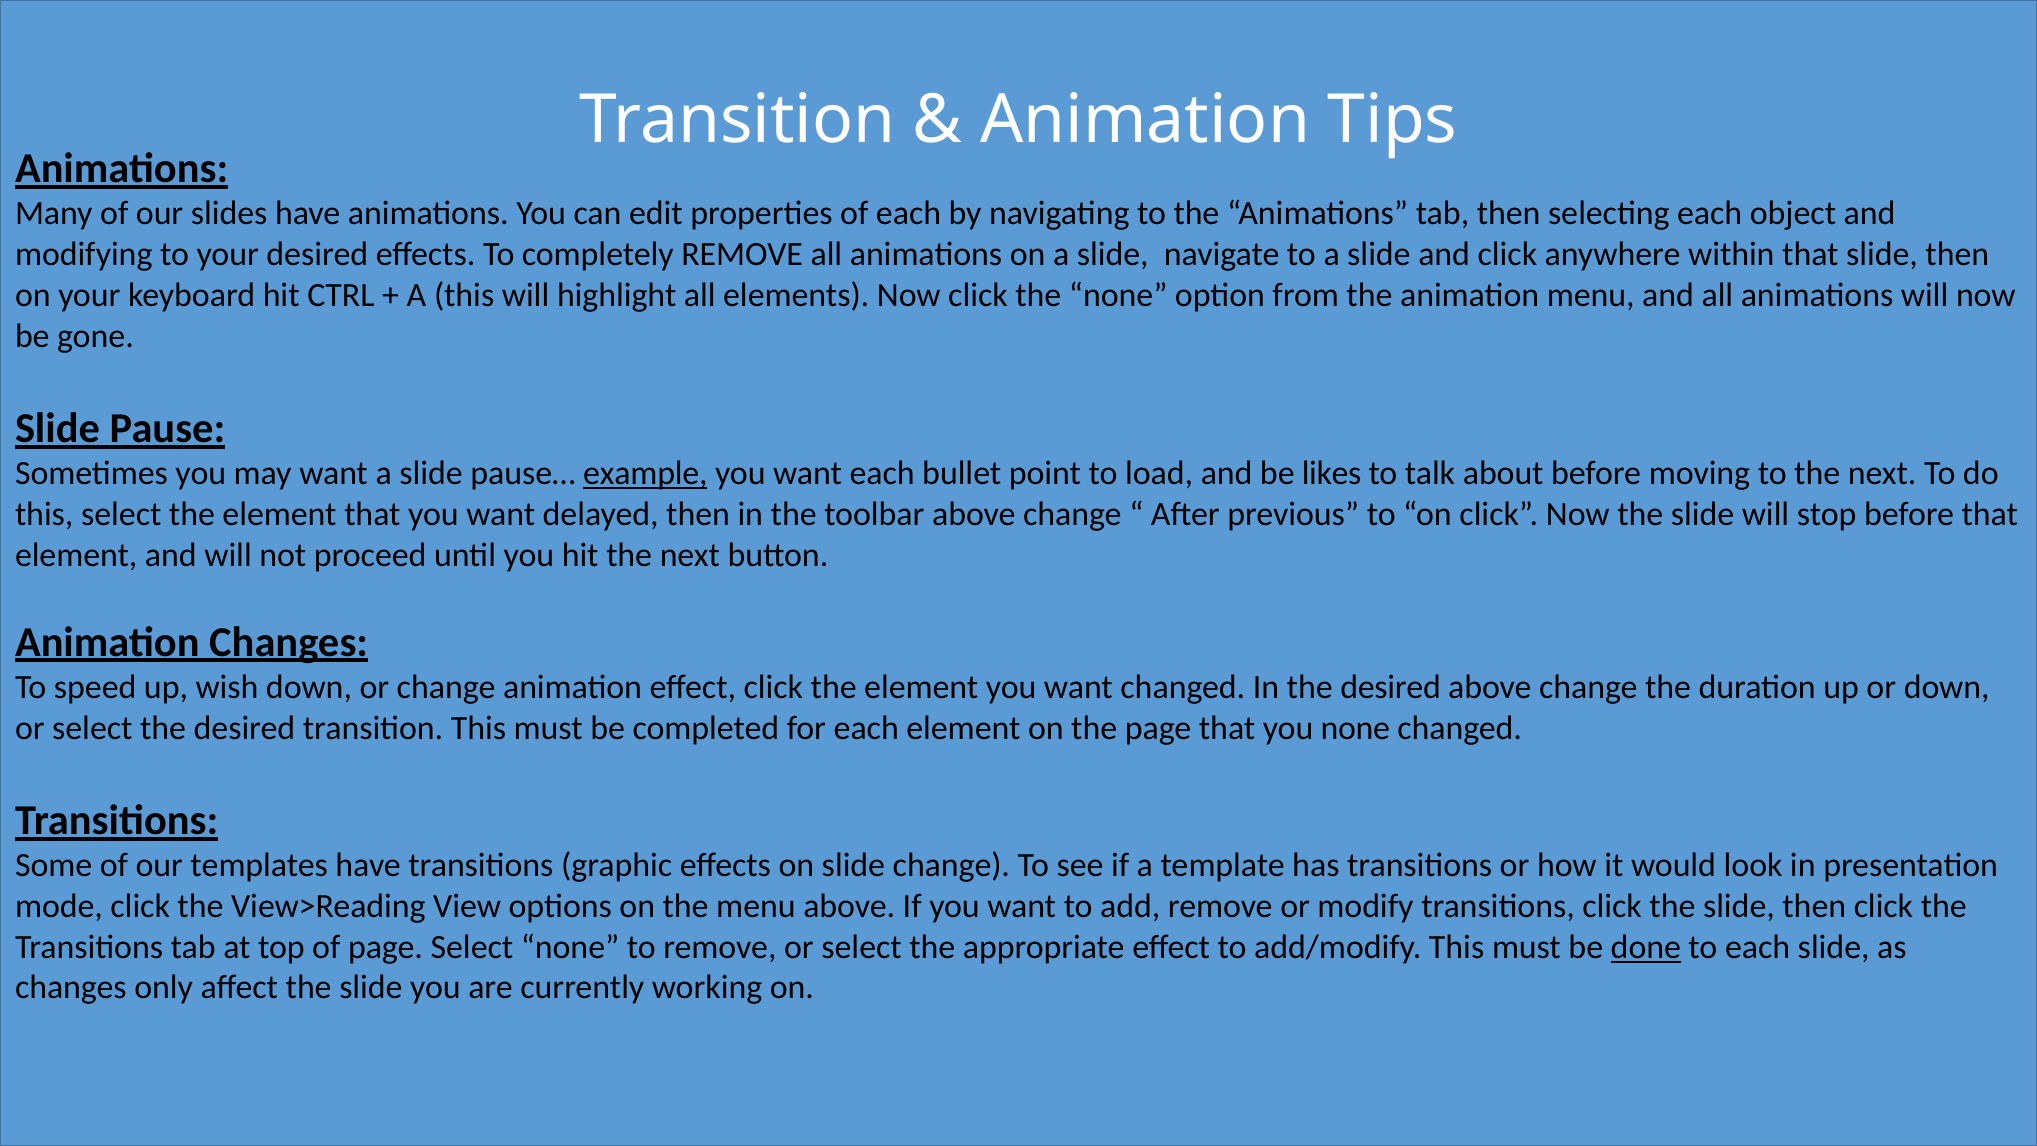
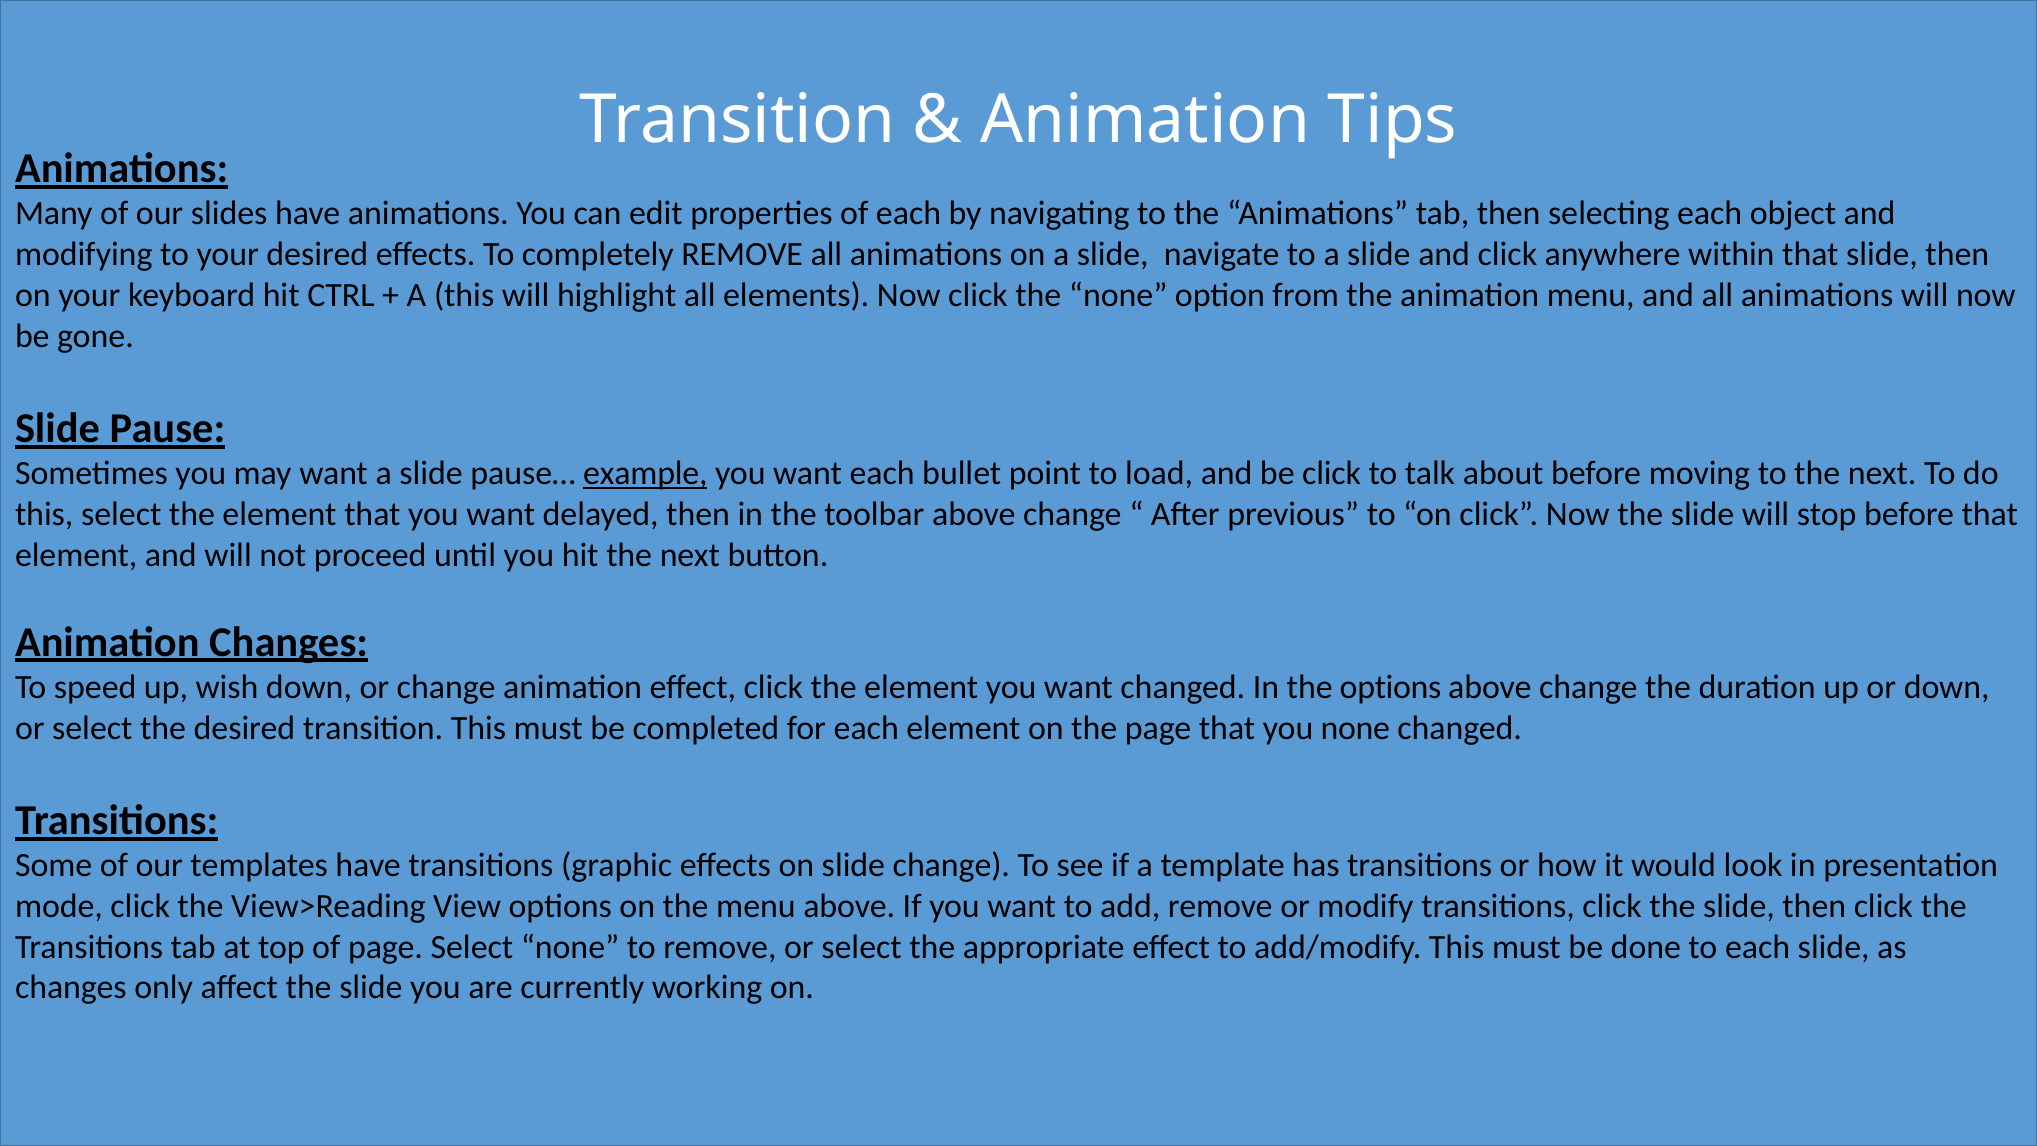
be likes: likes -> click (1332, 473)
In the desired: desired -> options (1391, 687)
done underline: present -> none (1646, 947)
